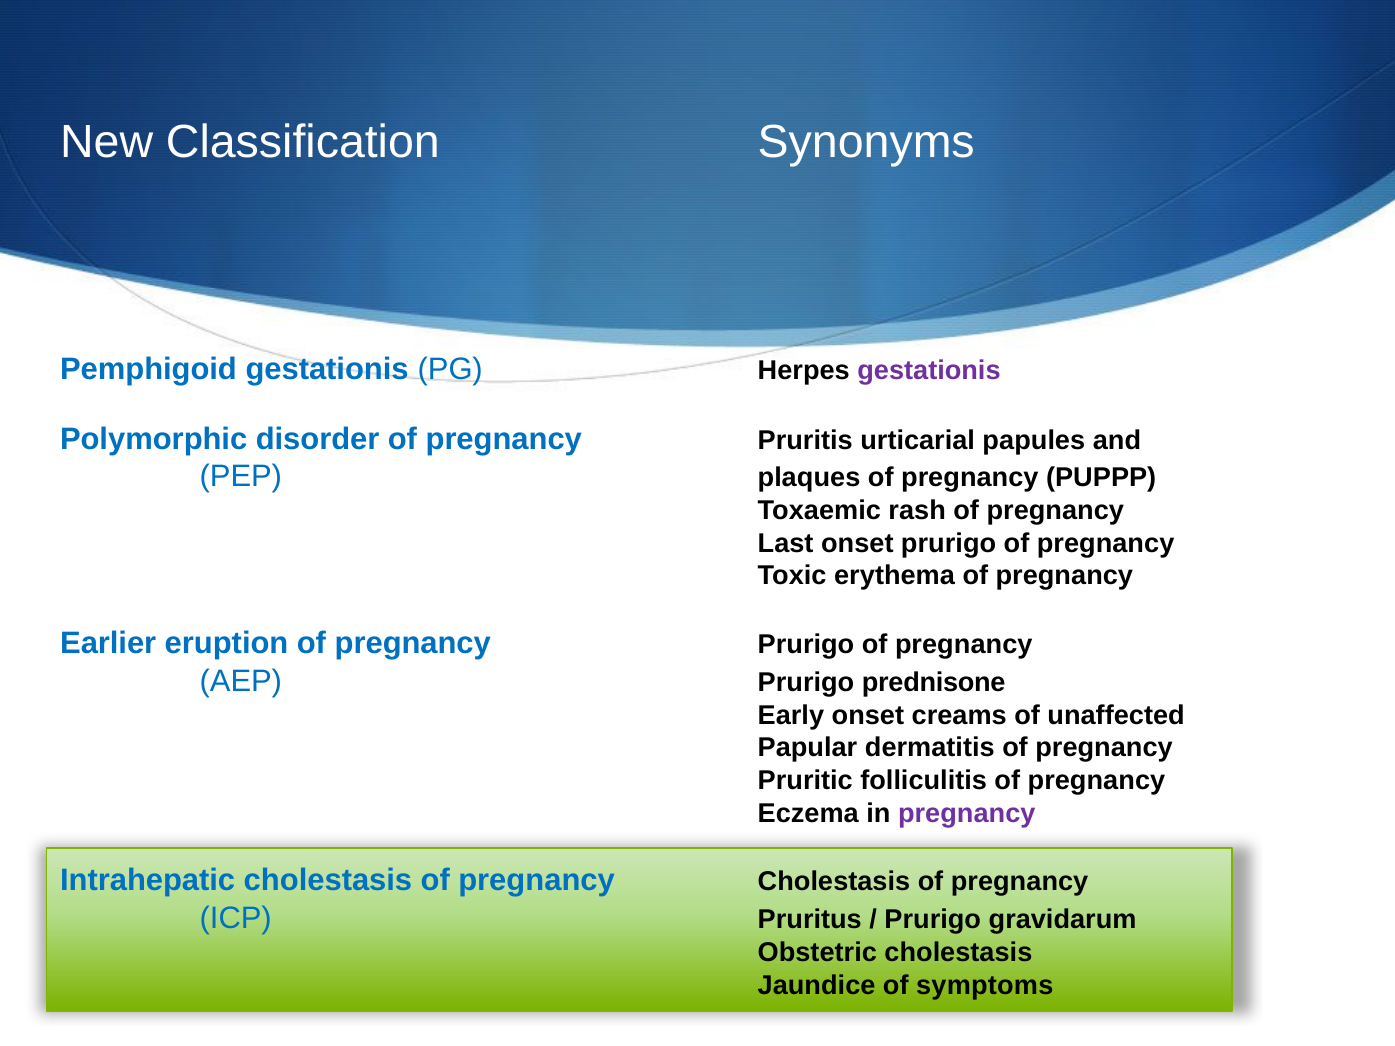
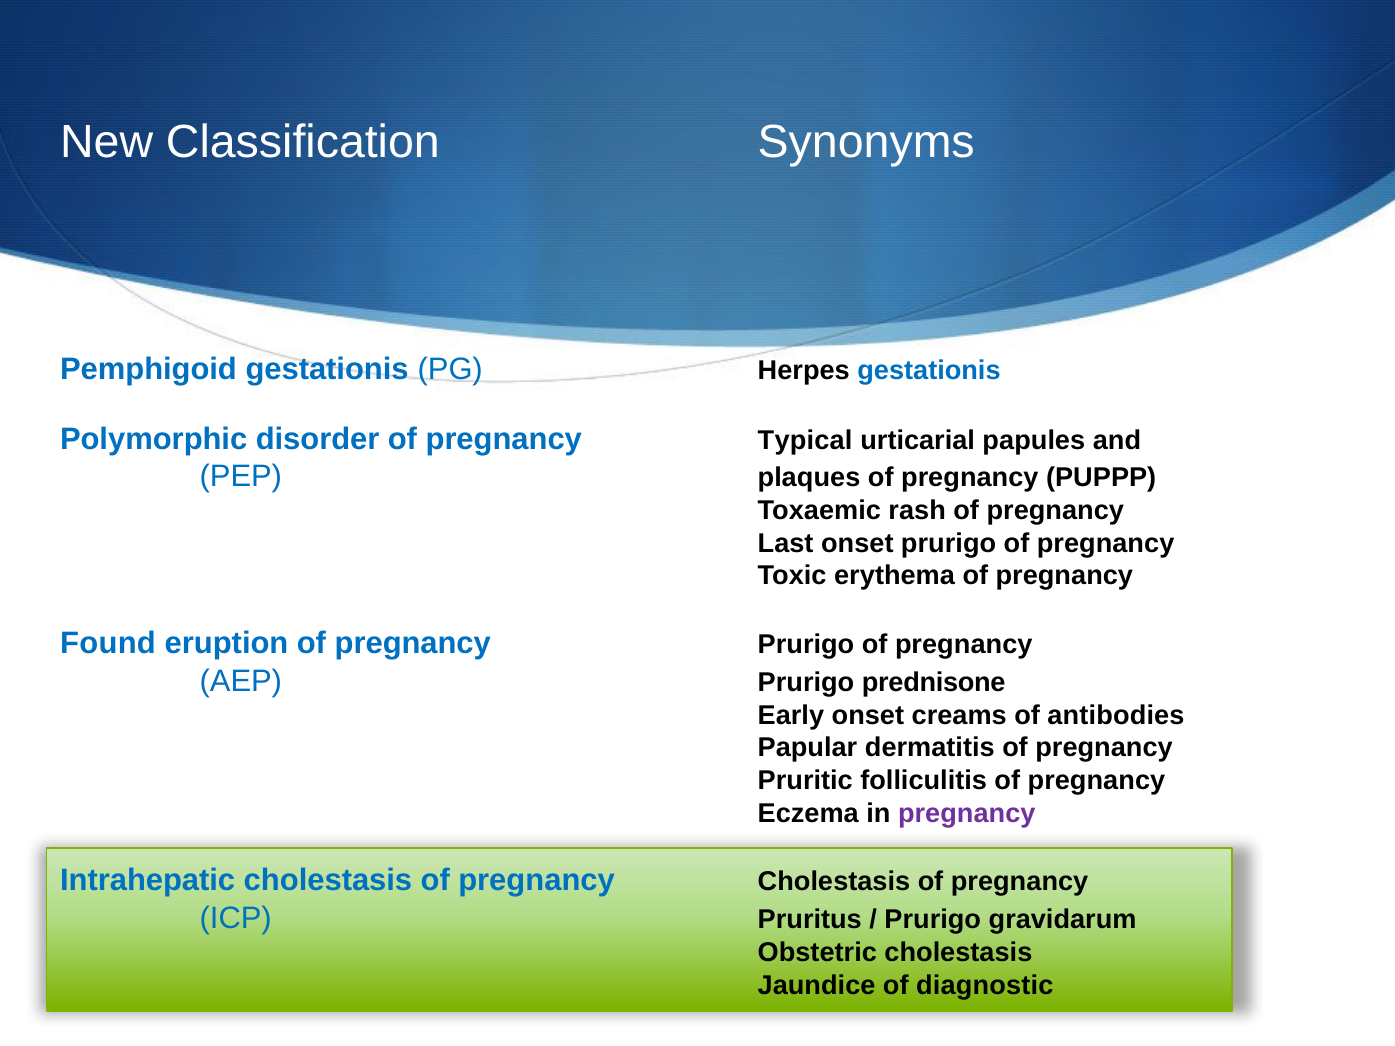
gestationis colour: purple -> blue (929, 371)
Pruritis: Pruritis -> Typical (805, 440)
Earlier: Earlier -> Found (108, 644)
unaffected: unaffected -> antibodies (1116, 716)
symptoms: symptoms -> diagnostic (985, 985)
